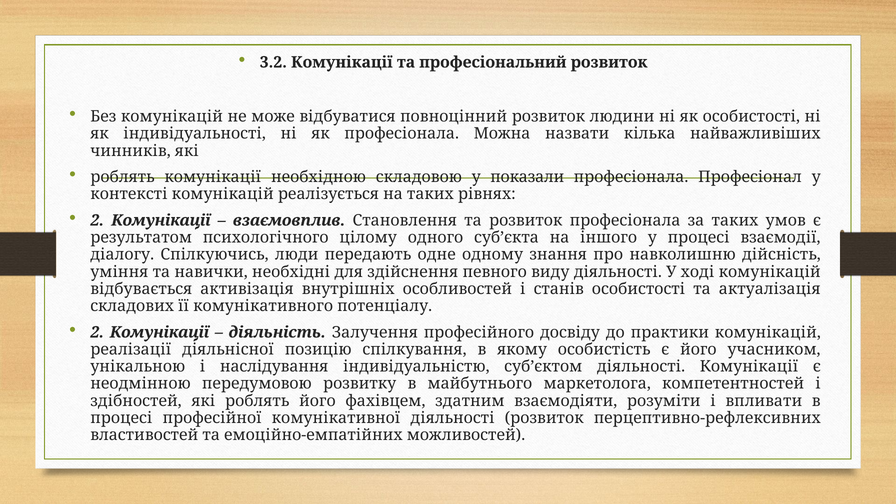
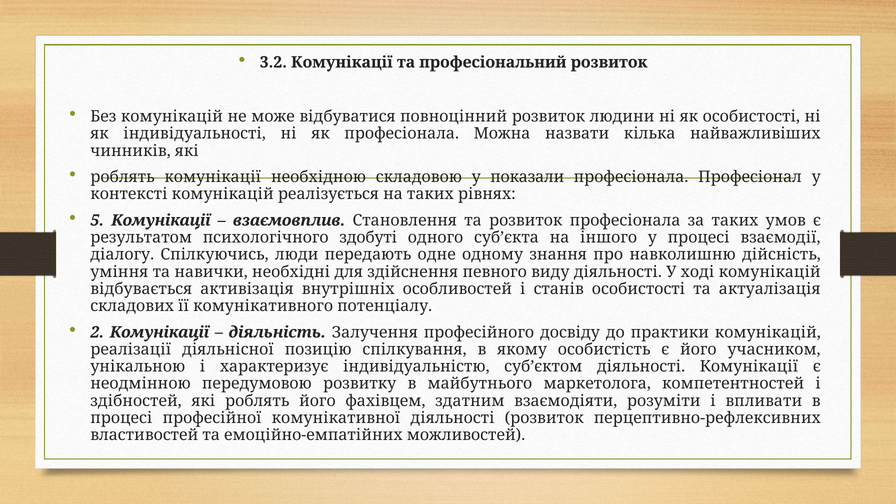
2: 2 -> 5 (97, 220)
цілому: цілому -> здобуті (368, 238)
наслідування: наслідування -> характеризує (274, 367)
